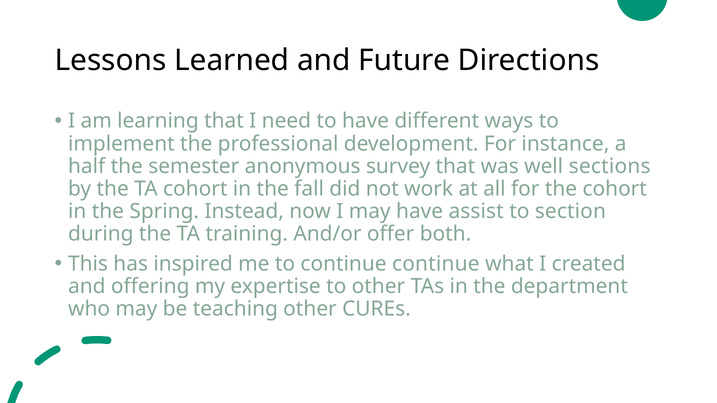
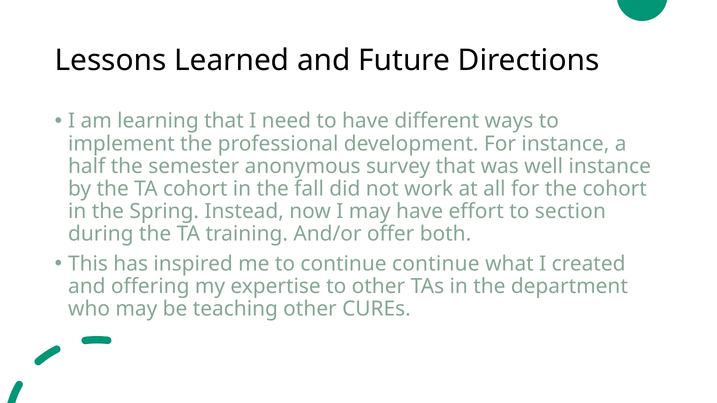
well sections: sections -> instance (610, 166)
assist: assist -> effort (476, 211)
